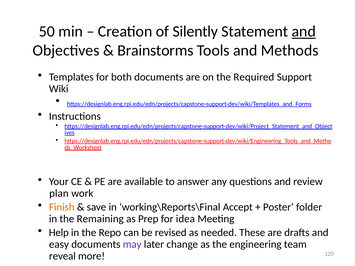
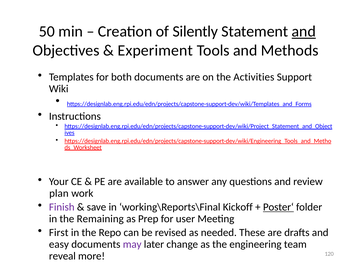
Brainstorms: Brainstorms -> Experiment (155, 51)
Required: Required -> Activities (254, 77)
Finish colour: orange -> purple (62, 207)
Accept: Accept -> Kickoff (238, 207)
Poster‘ underline: none -> present (278, 207)
idea: idea -> user (185, 219)
Help: Help -> First (59, 233)
